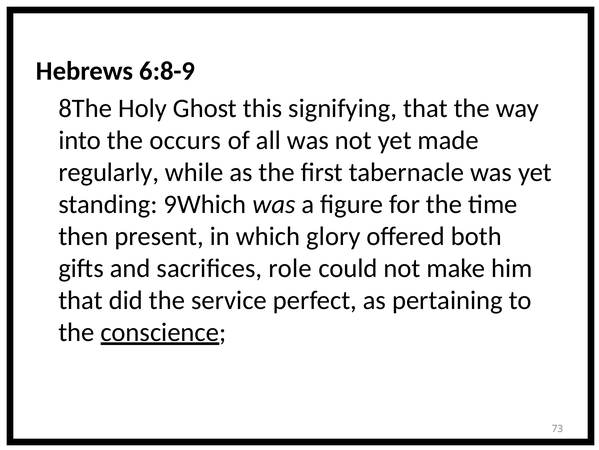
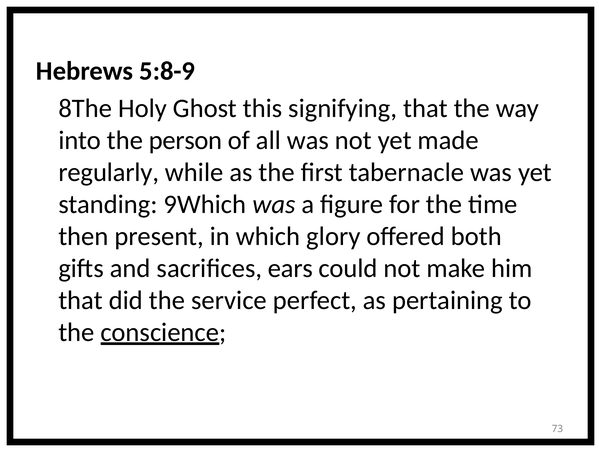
6:8-9: 6:8-9 -> 5:8-9 (167, 71)
occurs: occurs -> person (185, 140)
role: role -> ears (290, 268)
